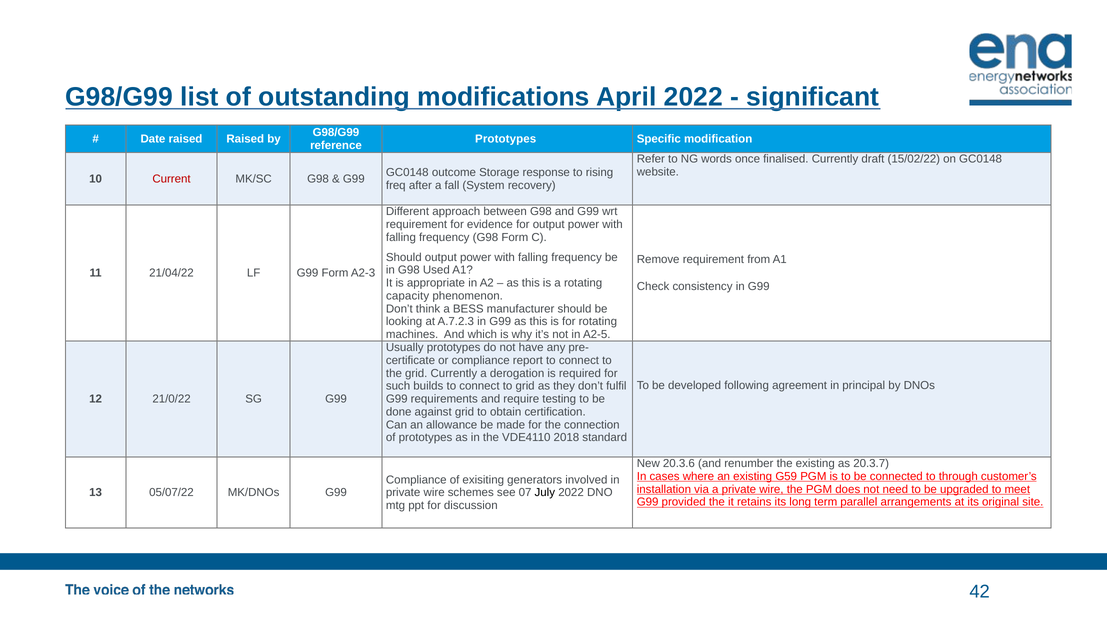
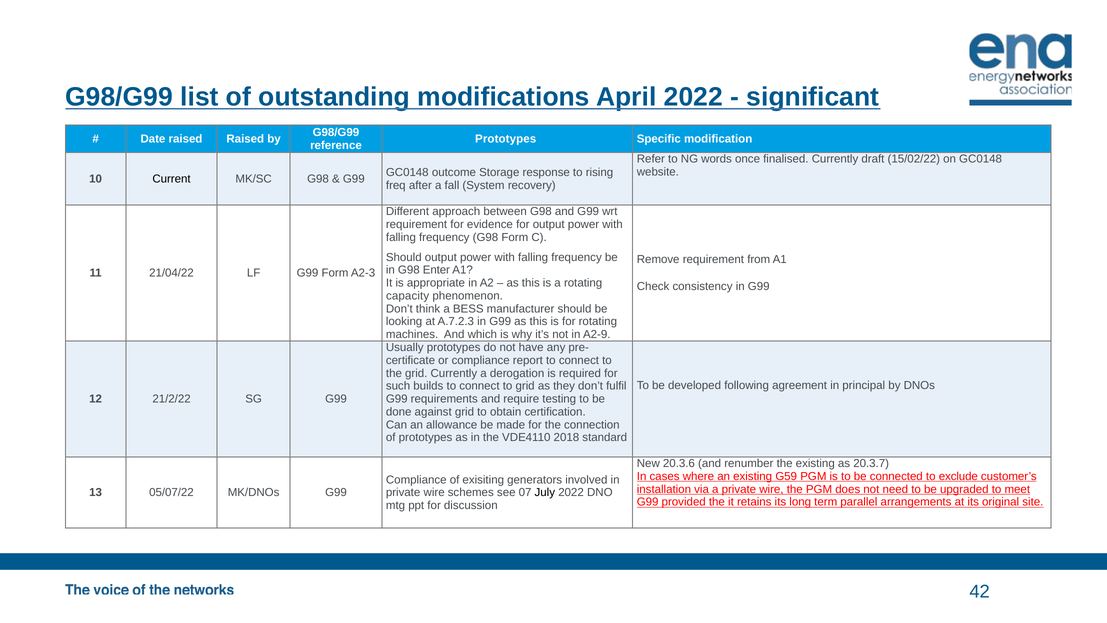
Current colour: red -> black (172, 179)
Used: Used -> Enter (436, 270)
A2-5: A2-5 -> A2-9 (597, 334)
21/0/22: 21/0/22 -> 21/2/22 (172, 399)
through: through -> exclude (958, 476)
